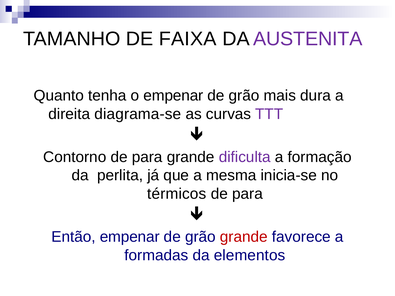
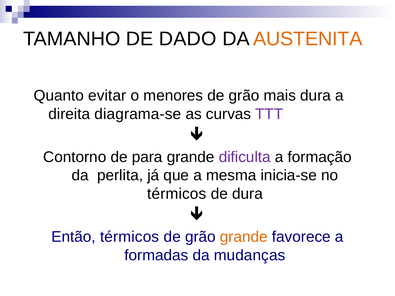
FAIXA: FAIXA -> DADO (188, 39)
AUSTENITA colour: purple -> orange (308, 39)
tenha: tenha -> evitar (107, 96)
o empenar: empenar -> menores (173, 96)
para: para -> dura (248, 194)
Então empenar: empenar -> térmicos (130, 237)
grande colour: red -> orange (244, 237)
elementos: elementos -> mudanças (250, 255)
